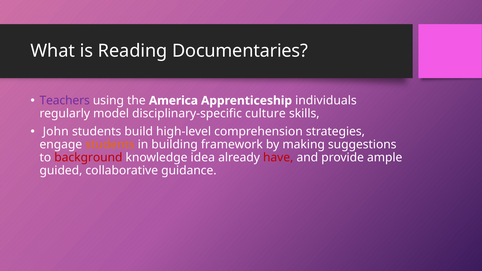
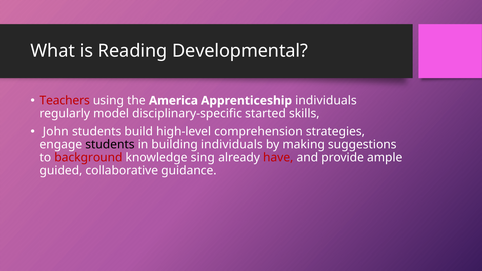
Documentaries: Documentaries -> Developmental (240, 51)
Teachers colour: purple -> red (65, 101)
culture: culture -> started (265, 114)
students colour: orange -> black (110, 145)
building framework: framework -> individuals (232, 145)
idea: idea -> sing (203, 158)
